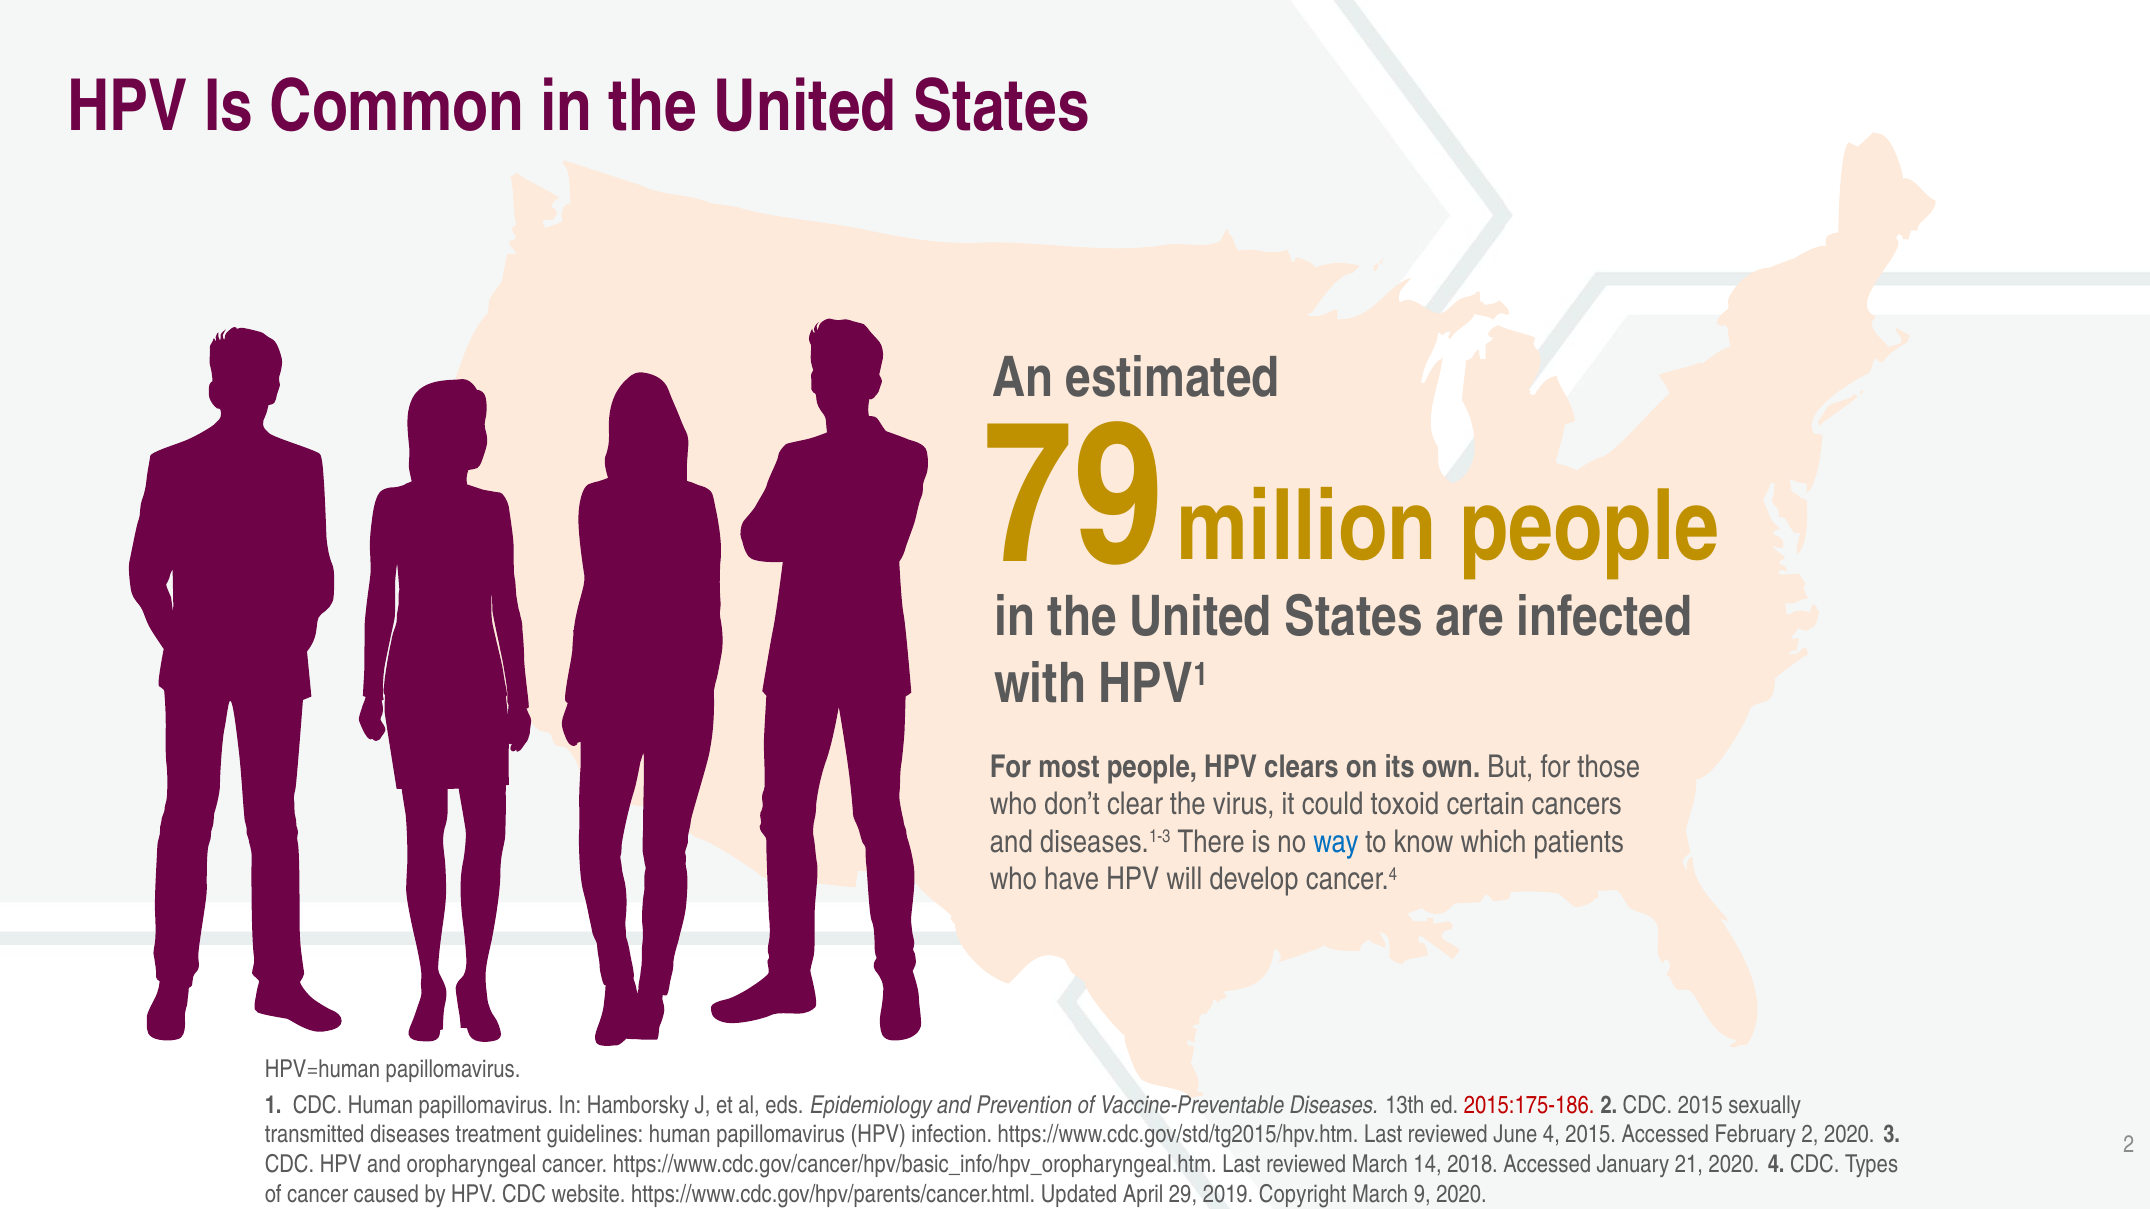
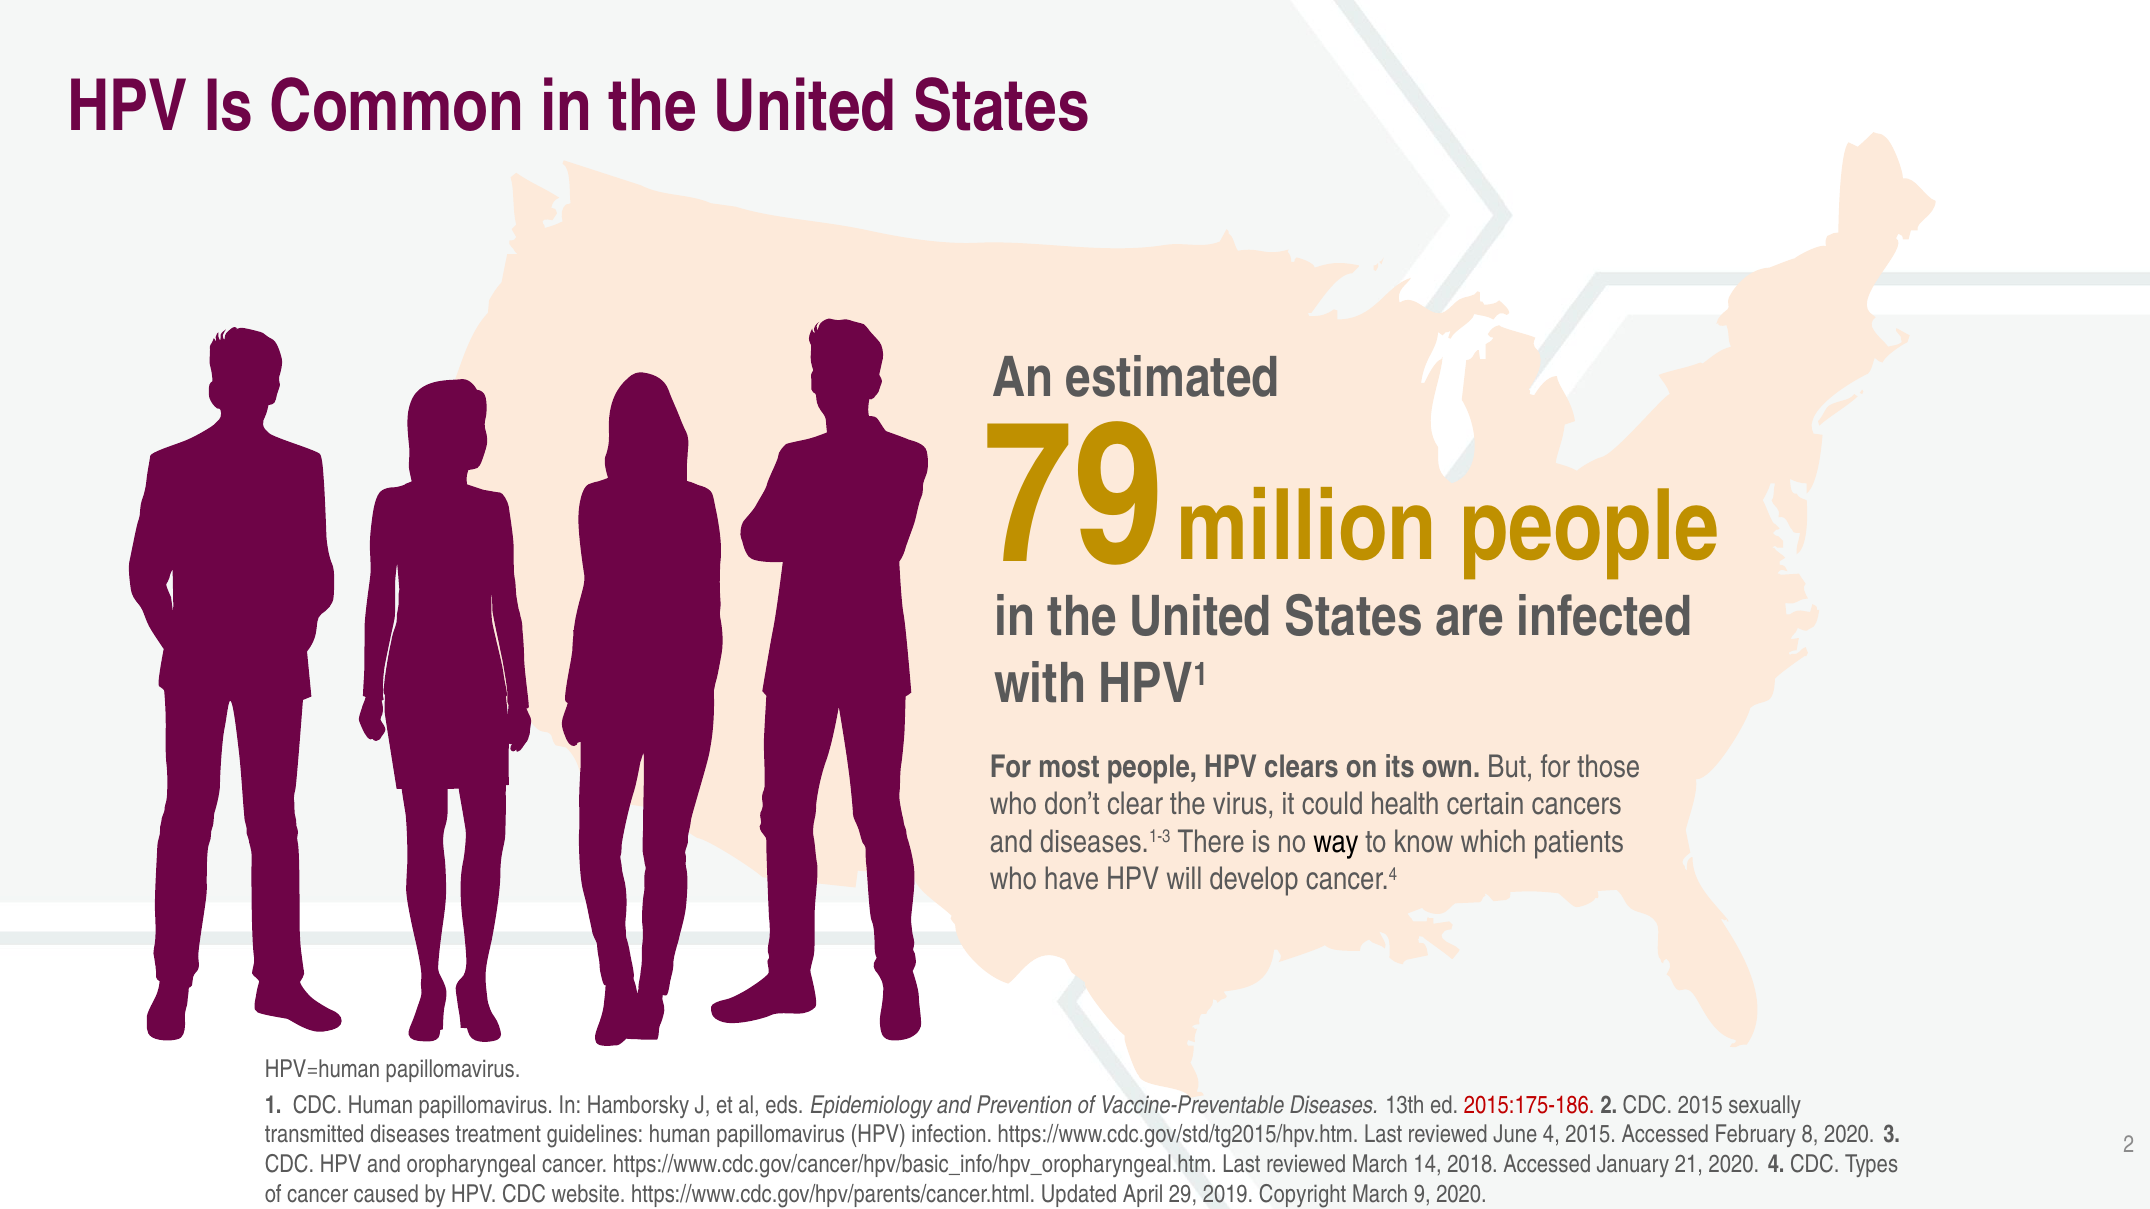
toxoid: toxoid -> health (1405, 805)
way colour: blue -> black (1336, 842)
February 2: 2 -> 8 (1810, 1135)
